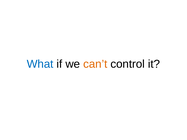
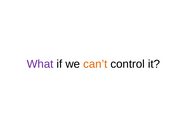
What colour: blue -> purple (40, 64)
